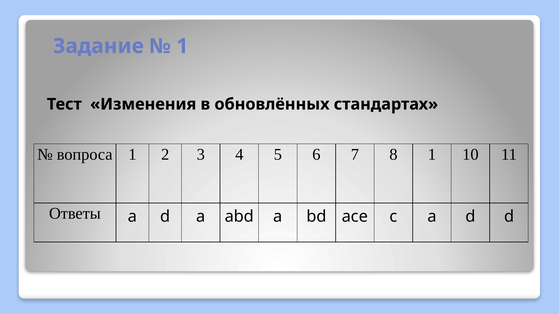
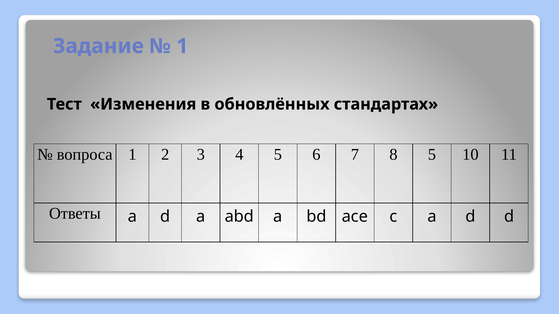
8 1: 1 -> 5 (432, 155)
